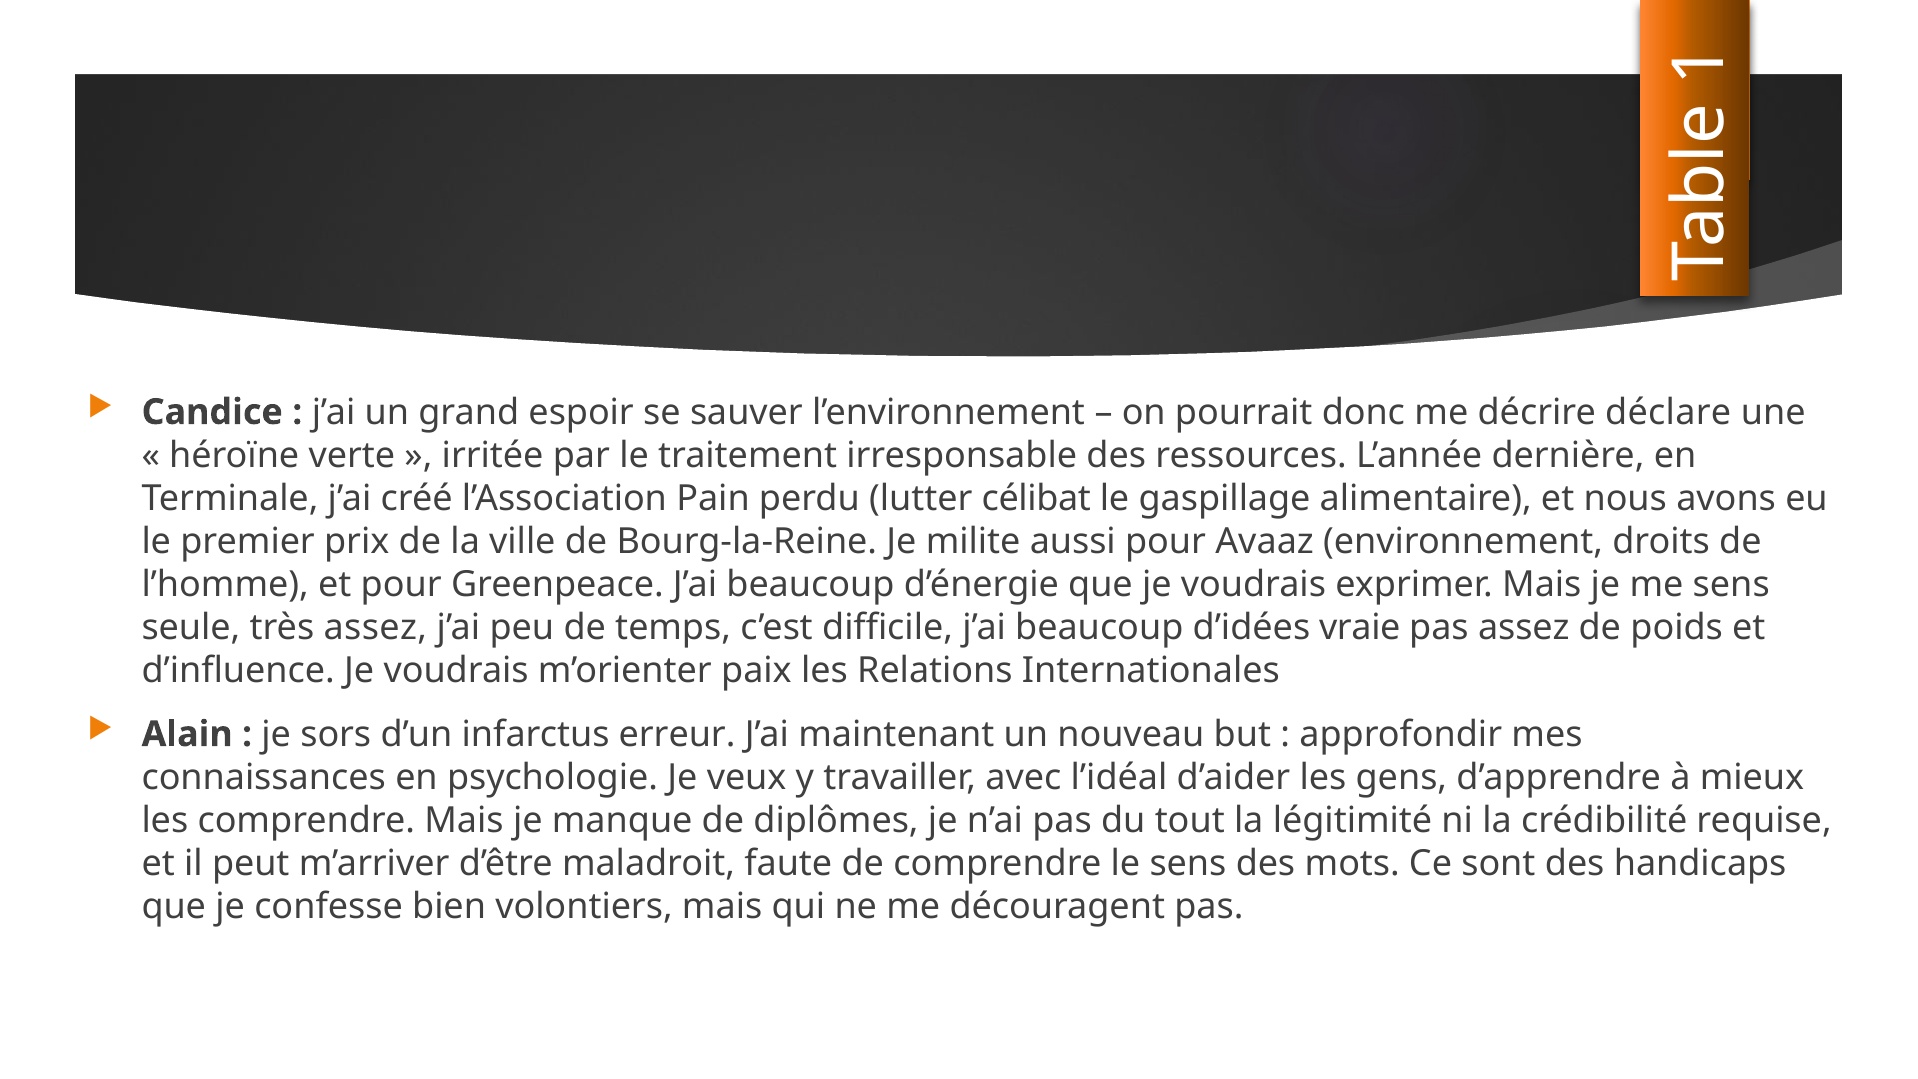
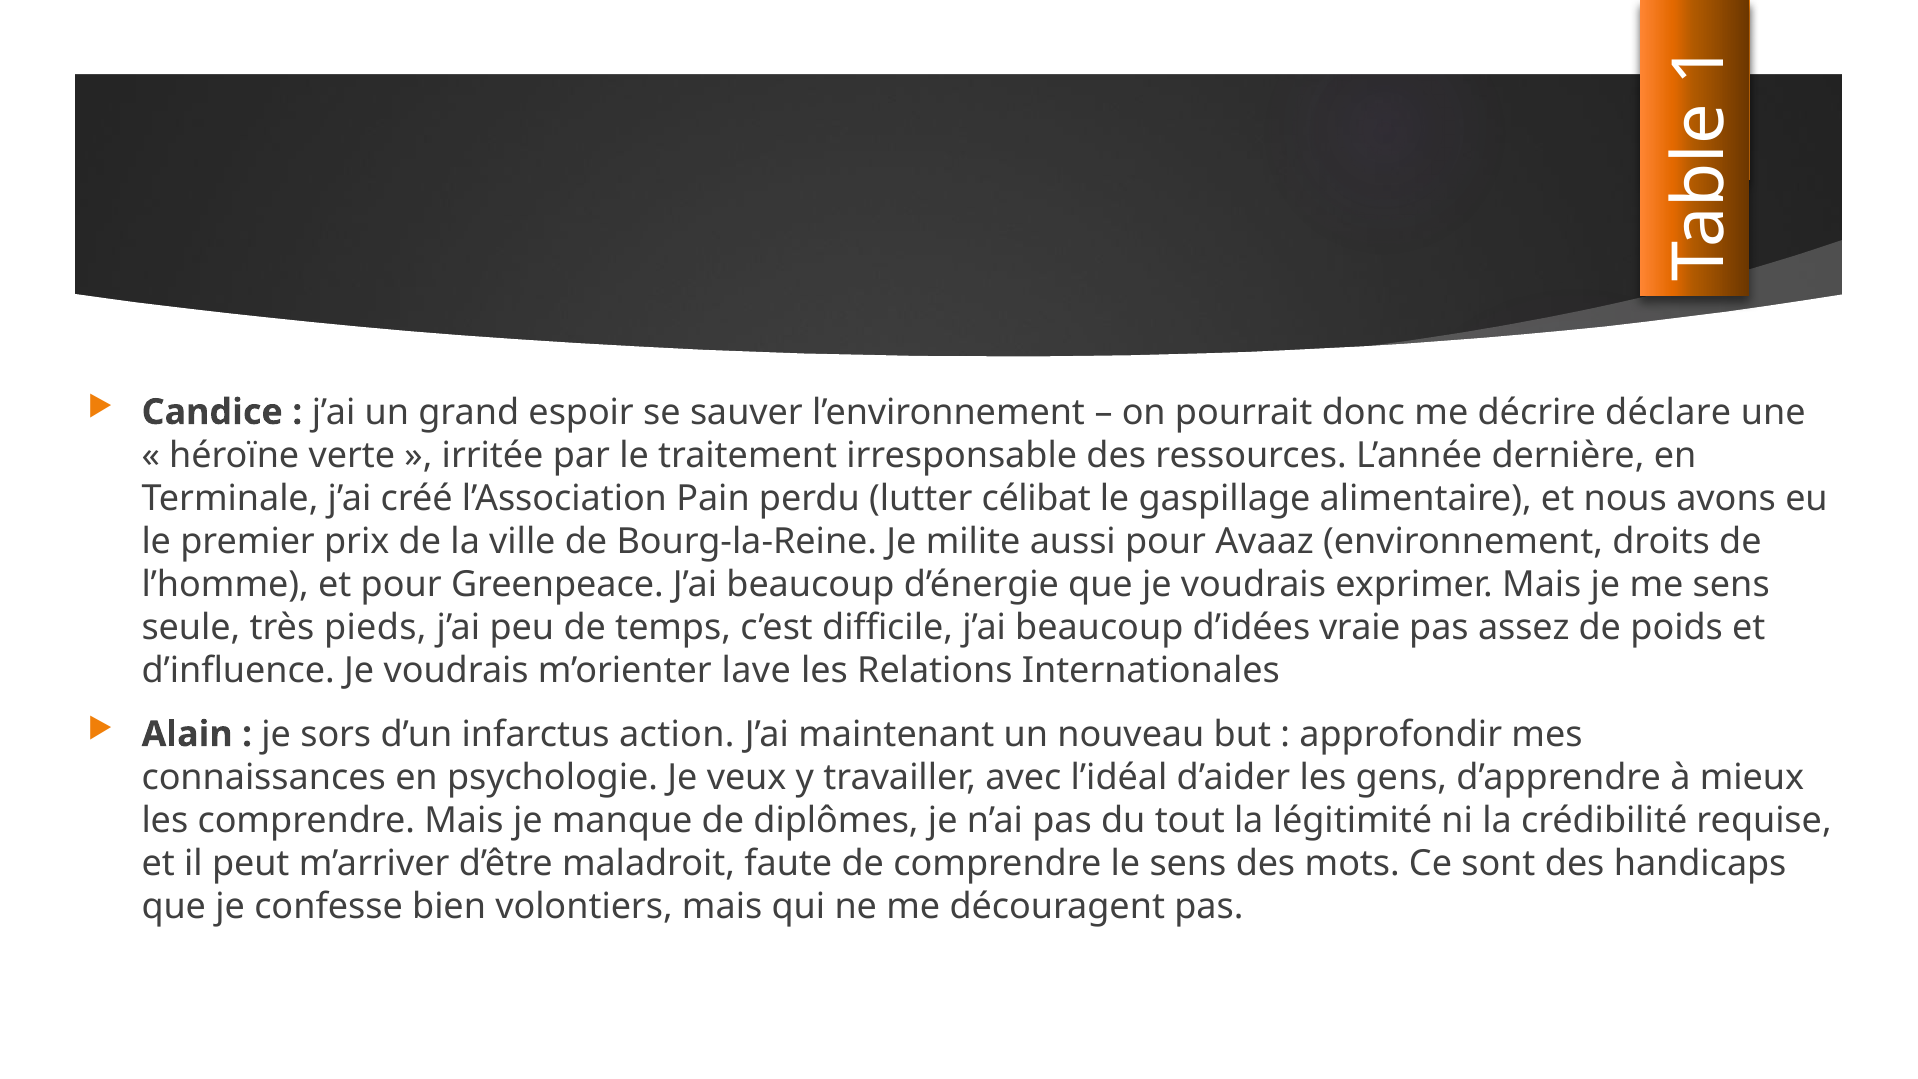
très assez: assez -> pieds (375, 628)
paix: paix -> lave (756, 671)
erreur: erreur -> action (677, 734)
